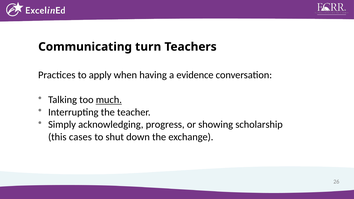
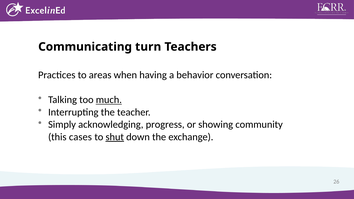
apply: apply -> areas (100, 75)
evidence: evidence -> behavior (195, 75)
scholarship: scholarship -> community (259, 125)
shut underline: none -> present (115, 137)
